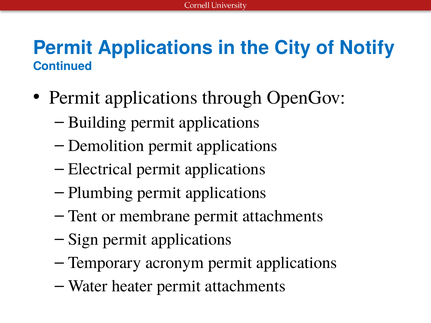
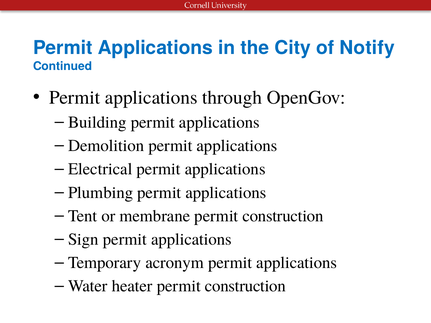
membrane permit attachments: attachments -> construction (283, 216)
heater permit attachments: attachments -> construction (245, 286)
